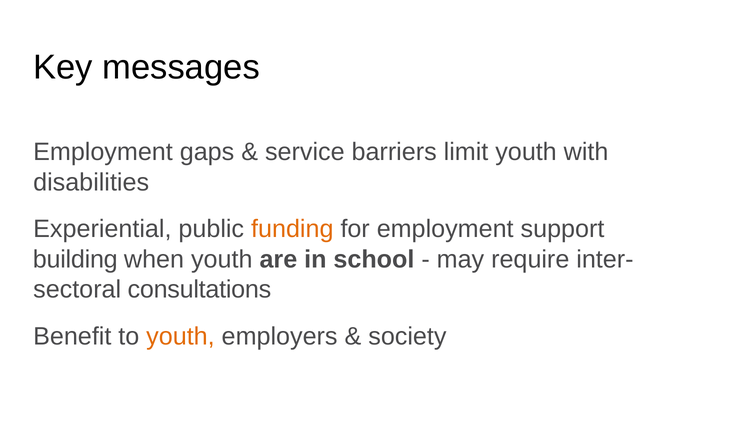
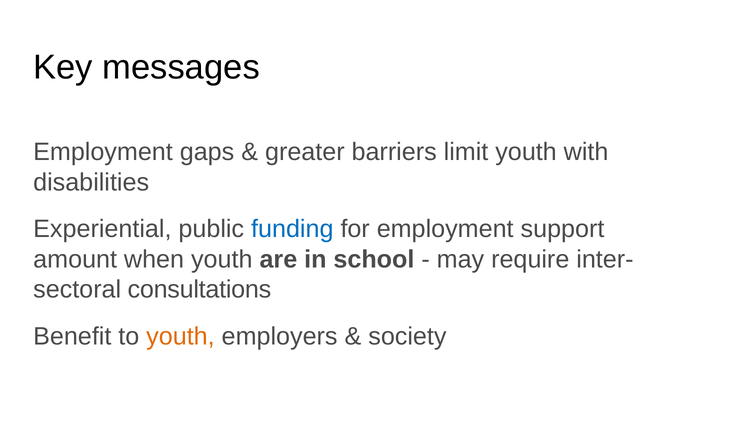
service: service -> greater (305, 152)
funding colour: orange -> blue (292, 229)
building: building -> amount (75, 259)
